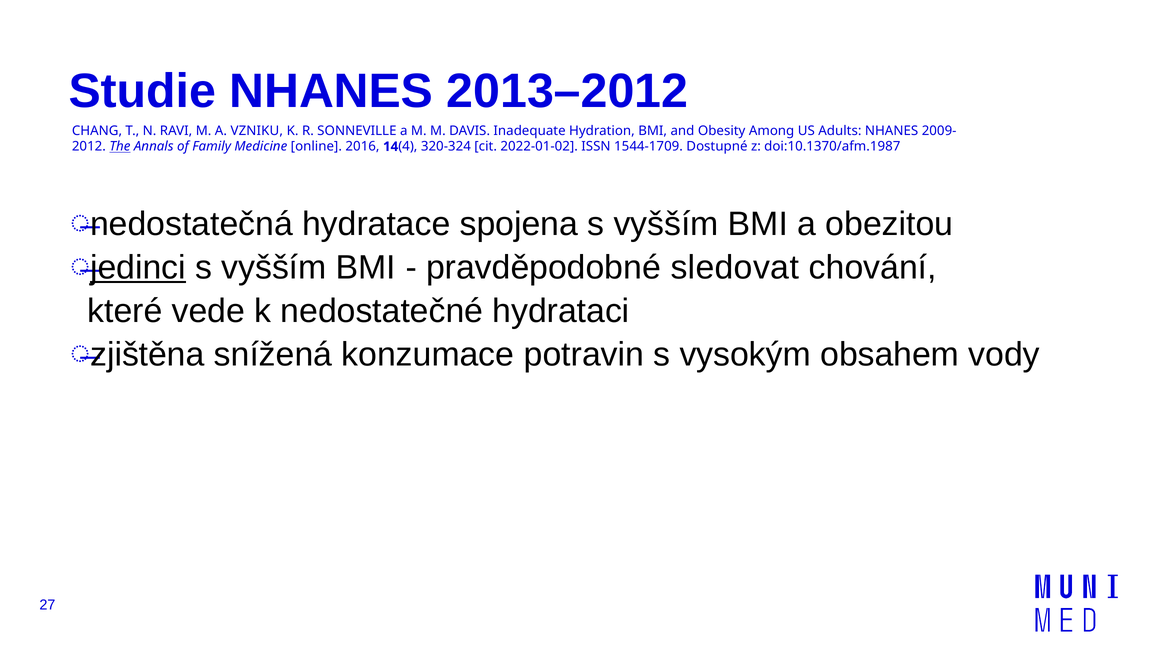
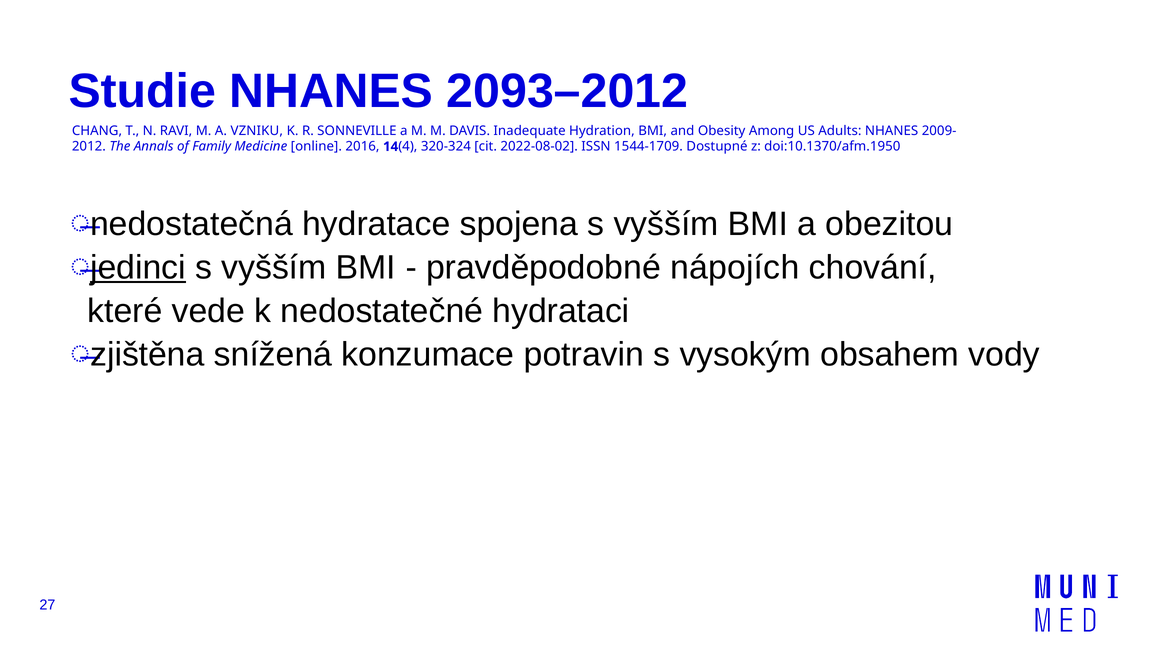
2013–2012: 2013–2012 -> 2093–2012 (567, 91)
The underline: present -> none (120, 147)
2022-01-02: 2022-01-02 -> 2022-08-02 (539, 147)
doi:10.1370/afm.1987: doi:10.1370/afm.1987 -> doi:10.1370/afm.1950 (832, 147)
sledovat: sledovat -> nápojích (735, 268)
